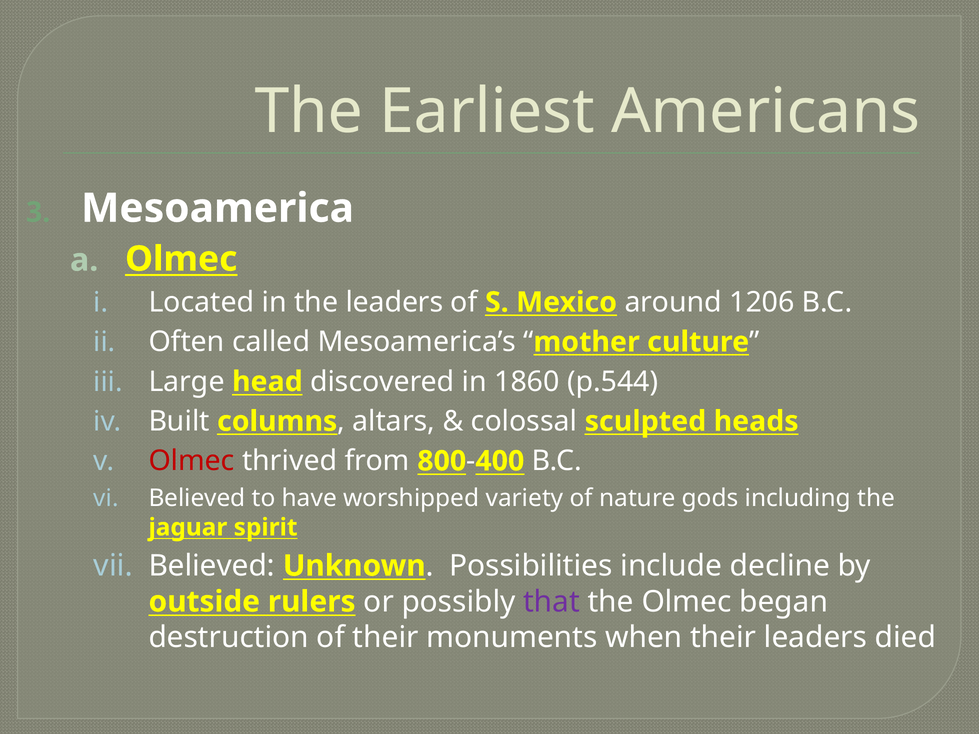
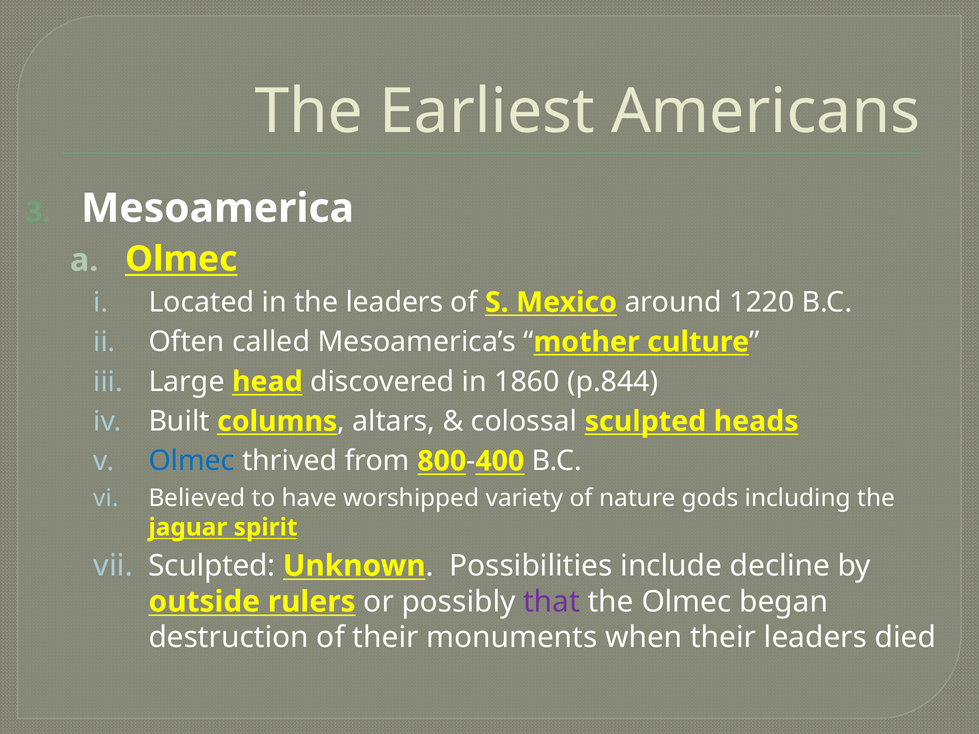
1206: 1206 -> 1220 (762, 302)
p.544: p.544 -> p.844 (613, 382)
Olmec colour: red -> blue (192, 461)
Believed: Believed -> Sculpted (212, 566)
